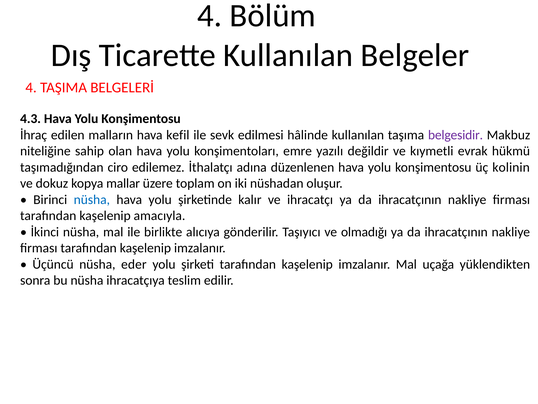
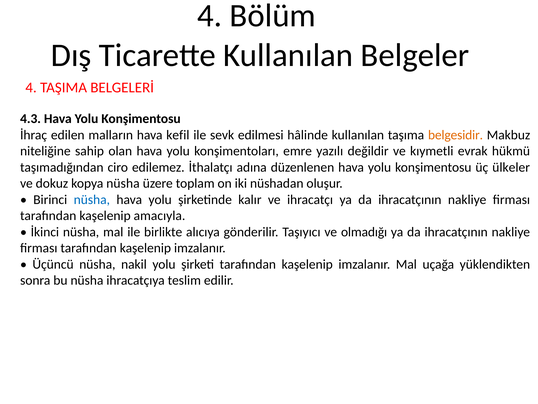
belgesidir colour: purple -> orange (456, 135)
kolinin: kolinin -> ülkeler (511, 167)
kopya mallar: mallar -> nüsha (123, 183)
eder: eder -> nakil (134, 264)
